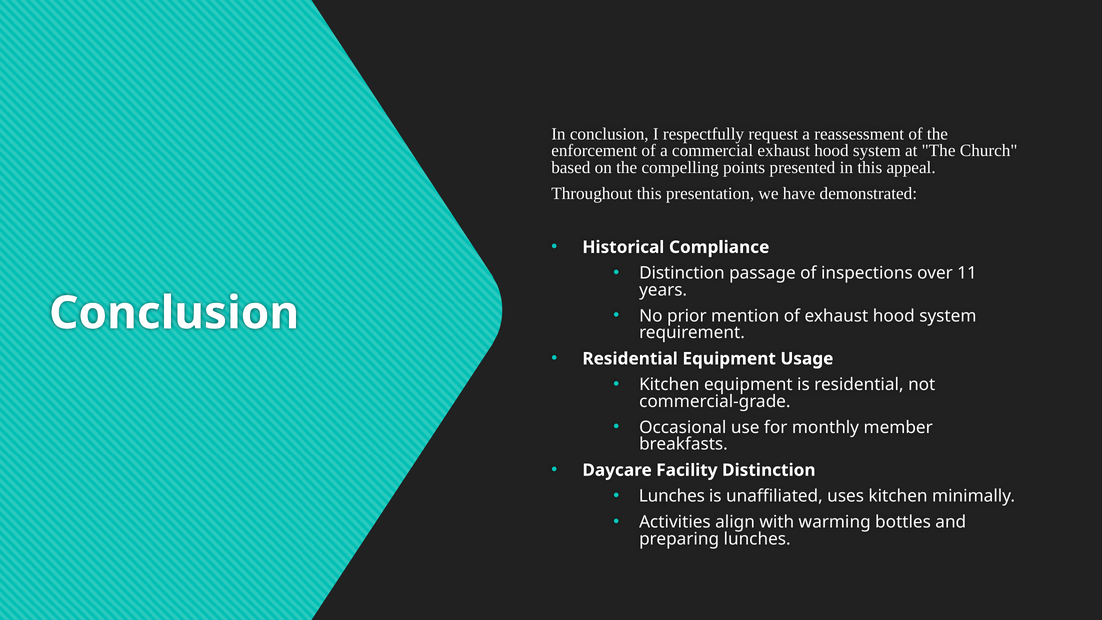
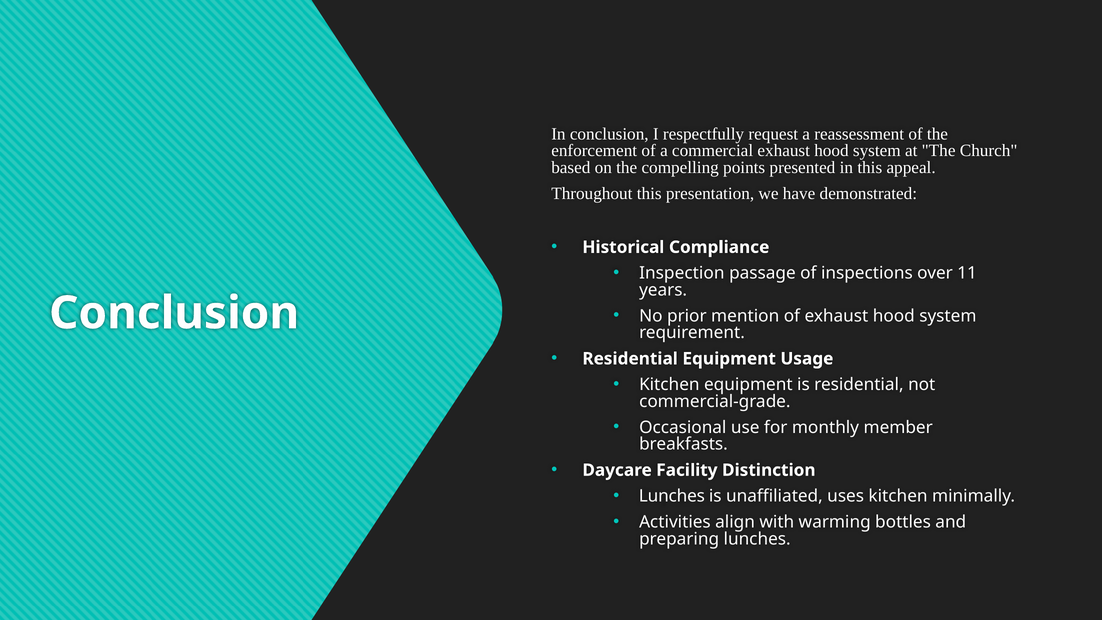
Distinction: Distinction -> Inspection (682, 273)
